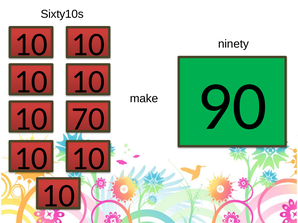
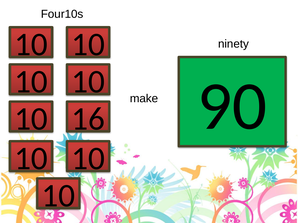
Sixty10s: Sixty10s -> Four10s (62, 14)
70: 70 -> 16 (88, 119)
